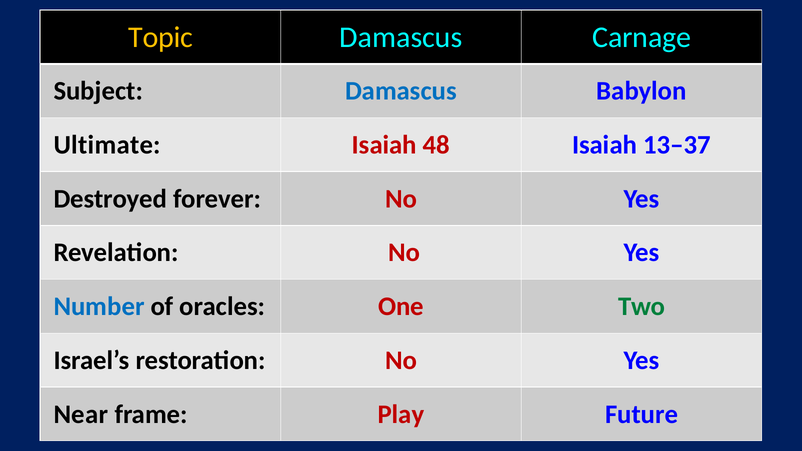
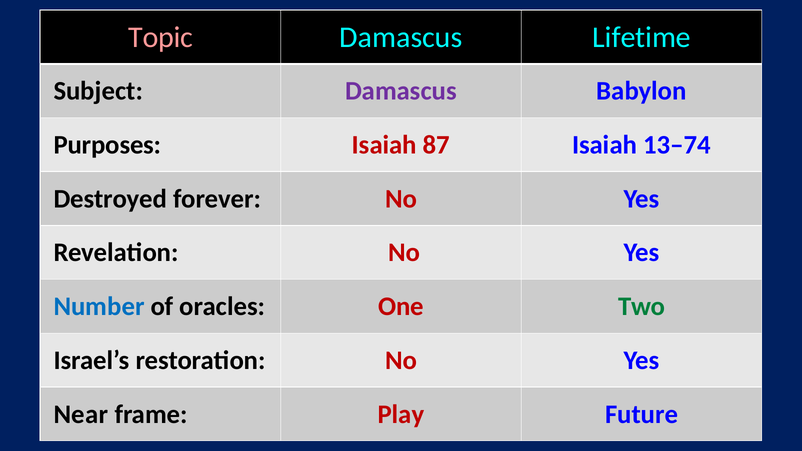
Topic colour: yellow -> pink (161, 37)
Carnage: Carnage -> Lifetime (642, 37)
Damascus colour: blue -> purple (401, 91)
Ultimate: Ultimate -> Purposes (107, 145)
48: 48 -> 87 (436, 145)
13‒37: 13‒37 -> 13‒74 (677, 145)
